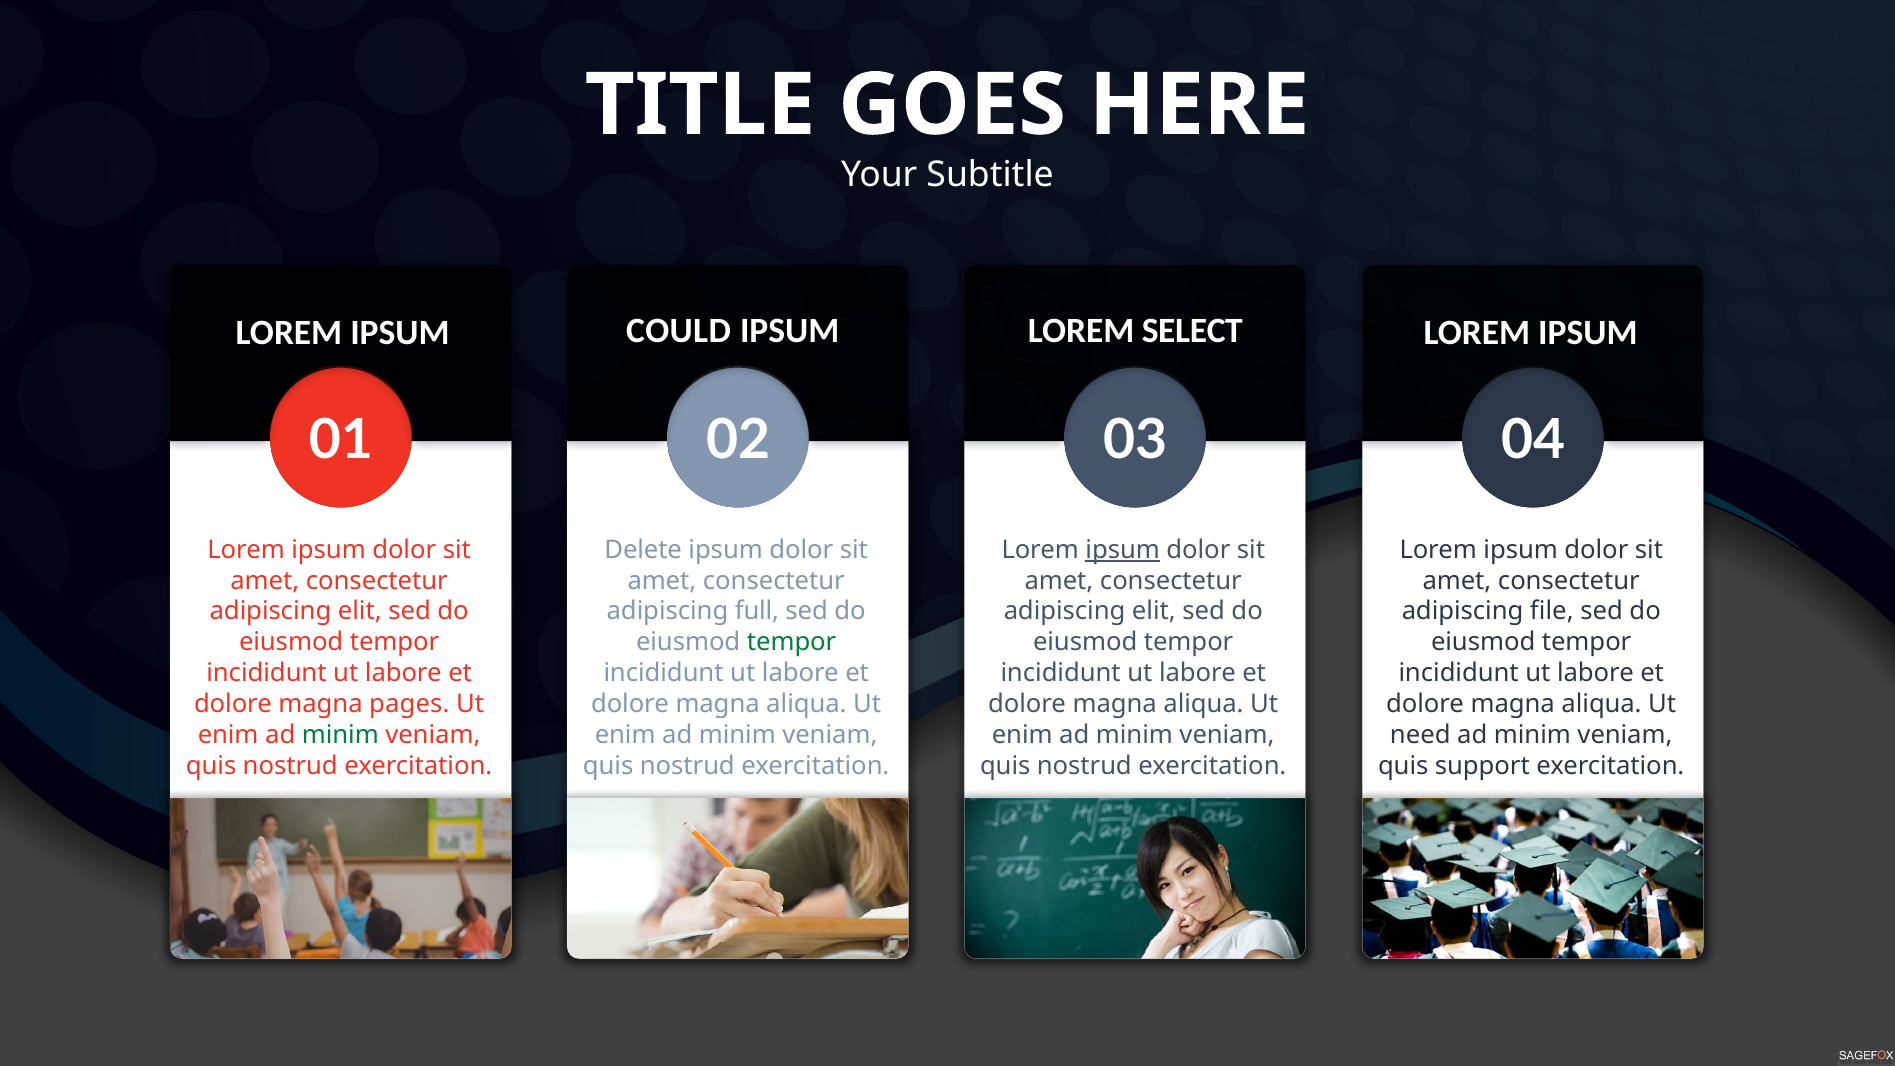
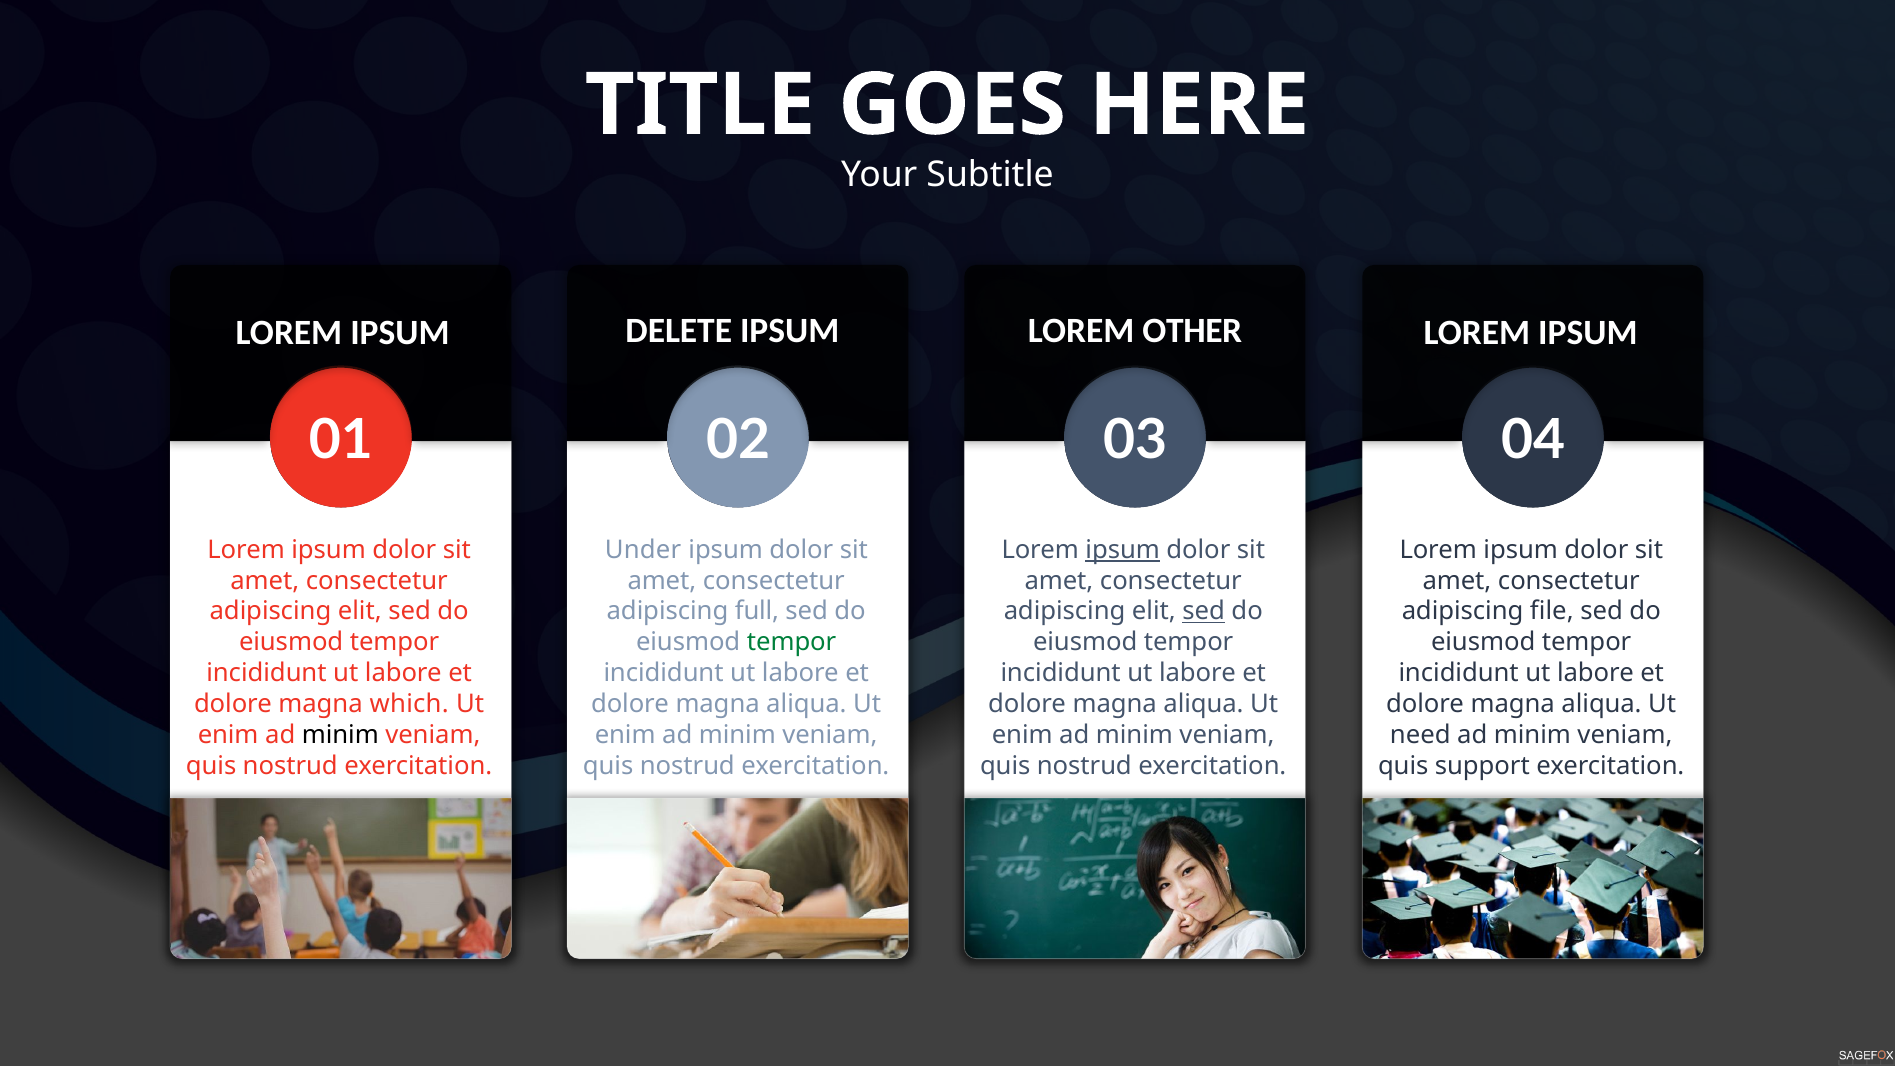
COULD: COULD -> DELETE (679, 331)
SELECT: SELECT -> OTHER (1192, 330)
Delete: Delete -> Under (643, 550)
sed underline: none -> present (1204, 611)
pages: pages -> which (409, 704)
minim colour: green -> black (340, 735)
